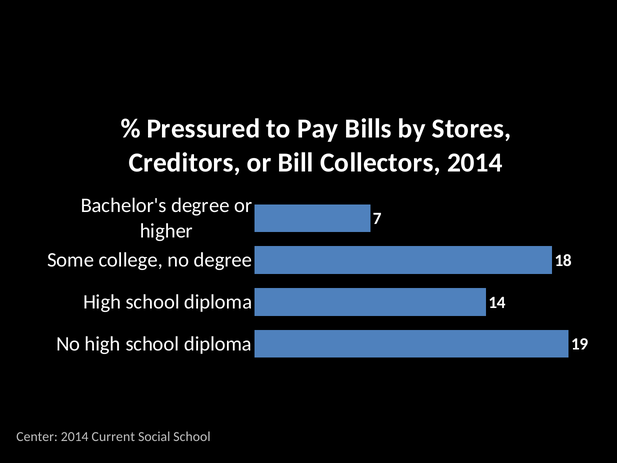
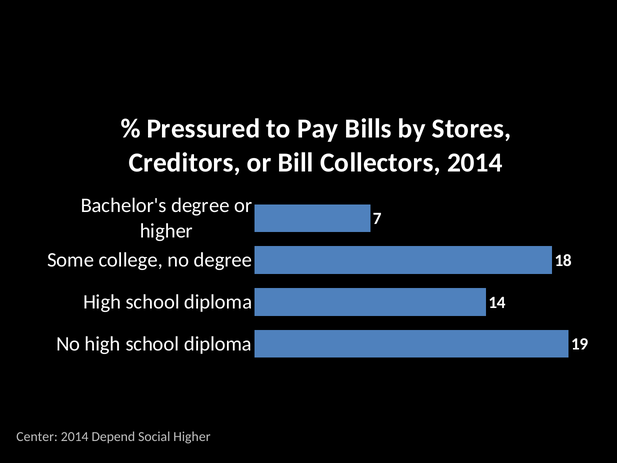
Current: Current -> Depend (113, 437)
Social School: School -> Higher (192, 437)
